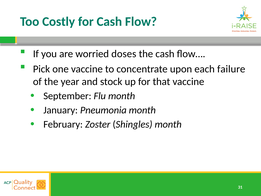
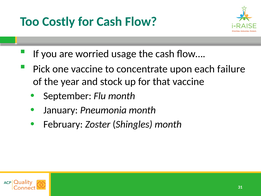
doses: doses -> usage (124, 54)
